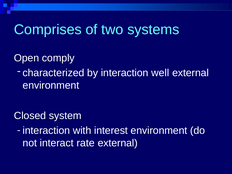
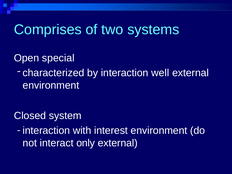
comply: comply -> special (58, 58)
rate: rate -> only (86, 143)
